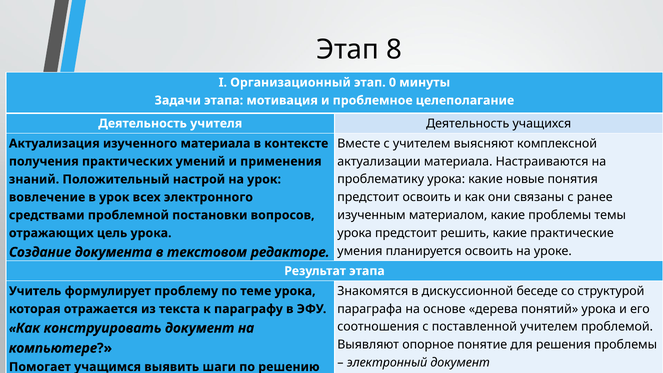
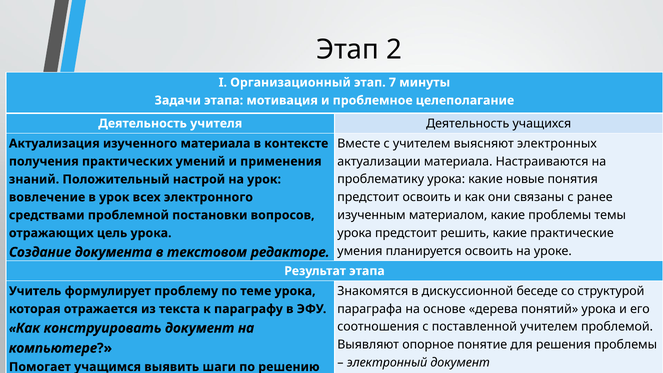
8: 8 -> 2 (394, 50)
0: 0 -> 7 (392, 82)
комплексной: комплексной -> электронных (557, 143)
